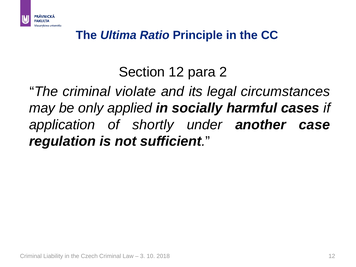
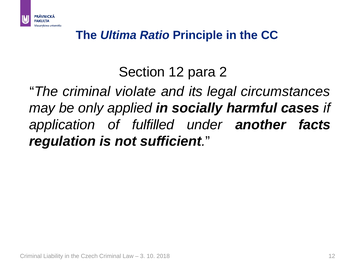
shortly: shortly -> fulfilled (153, 125)
case: case -> facts (315, 125)
